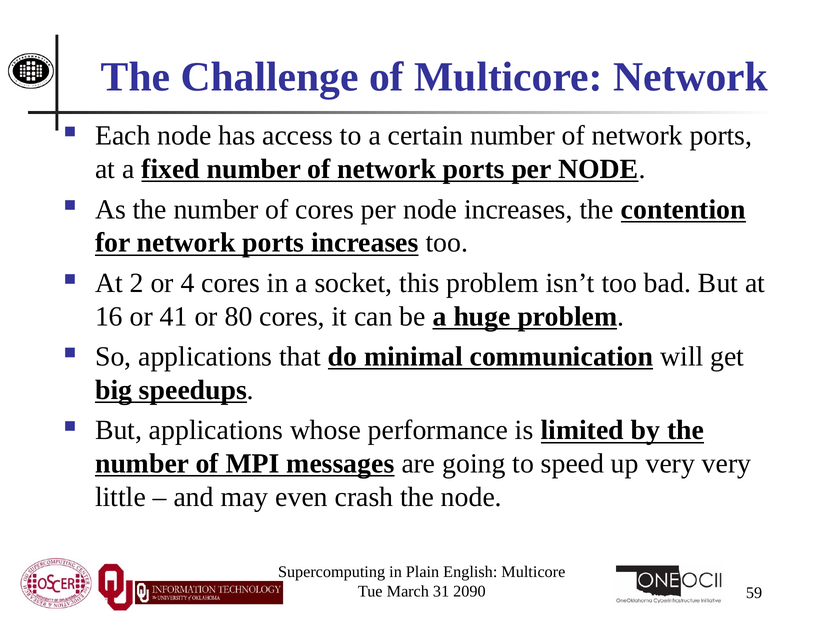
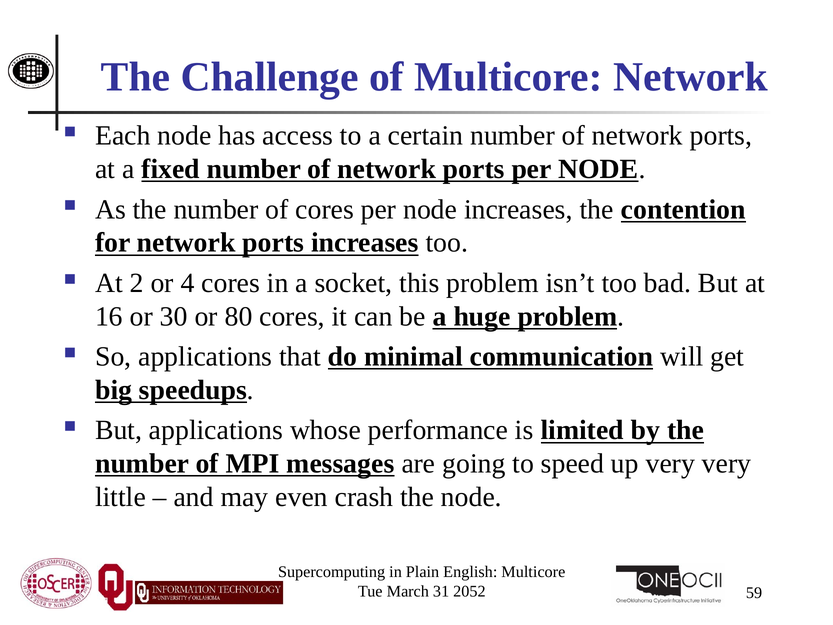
41: 41 -> 30 (174, 316)
2090: 2090 -> 2052 (469, 591)
